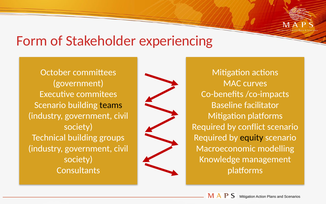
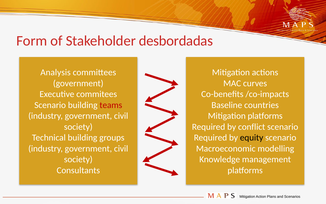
experiencing: experiencing -> desbordadas (176, 41)
October: October -> Analysis (56, 72)
teams colour: black -> red (111, 105)
facilitator: facilitator -> countries (261, 105)
